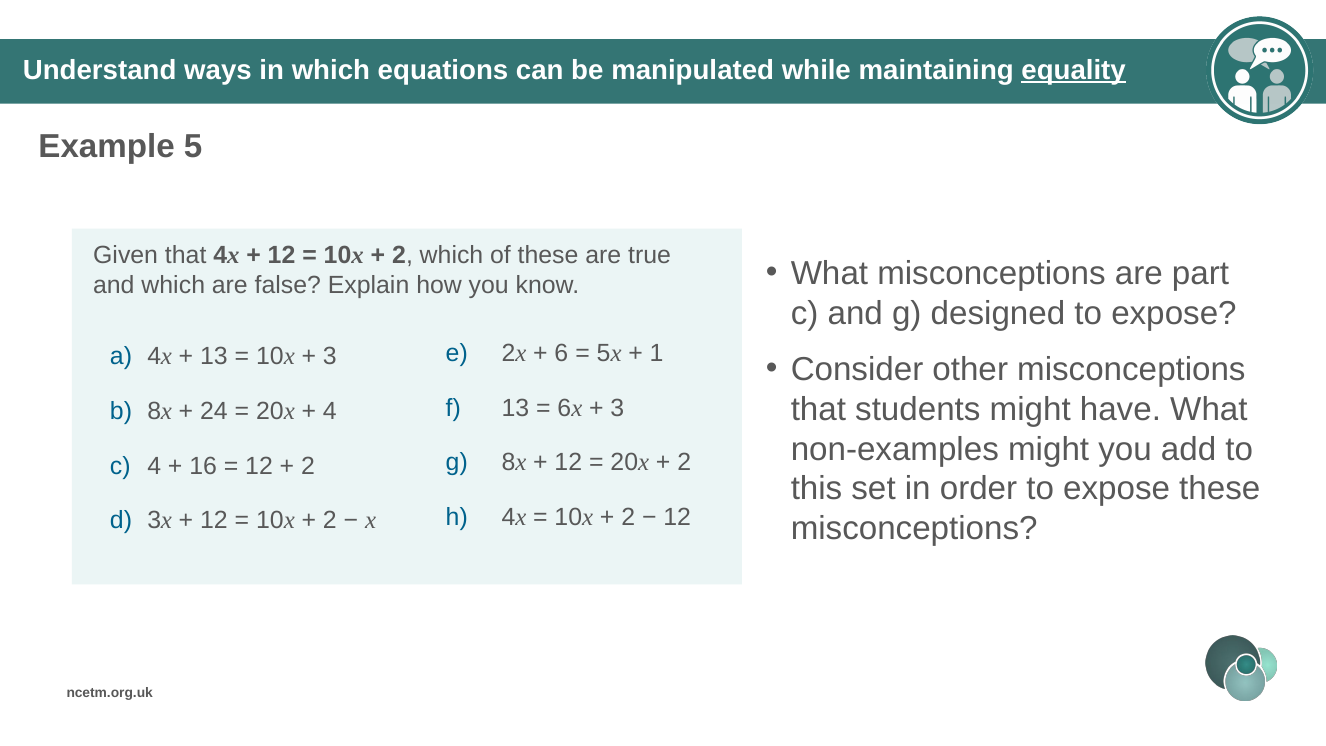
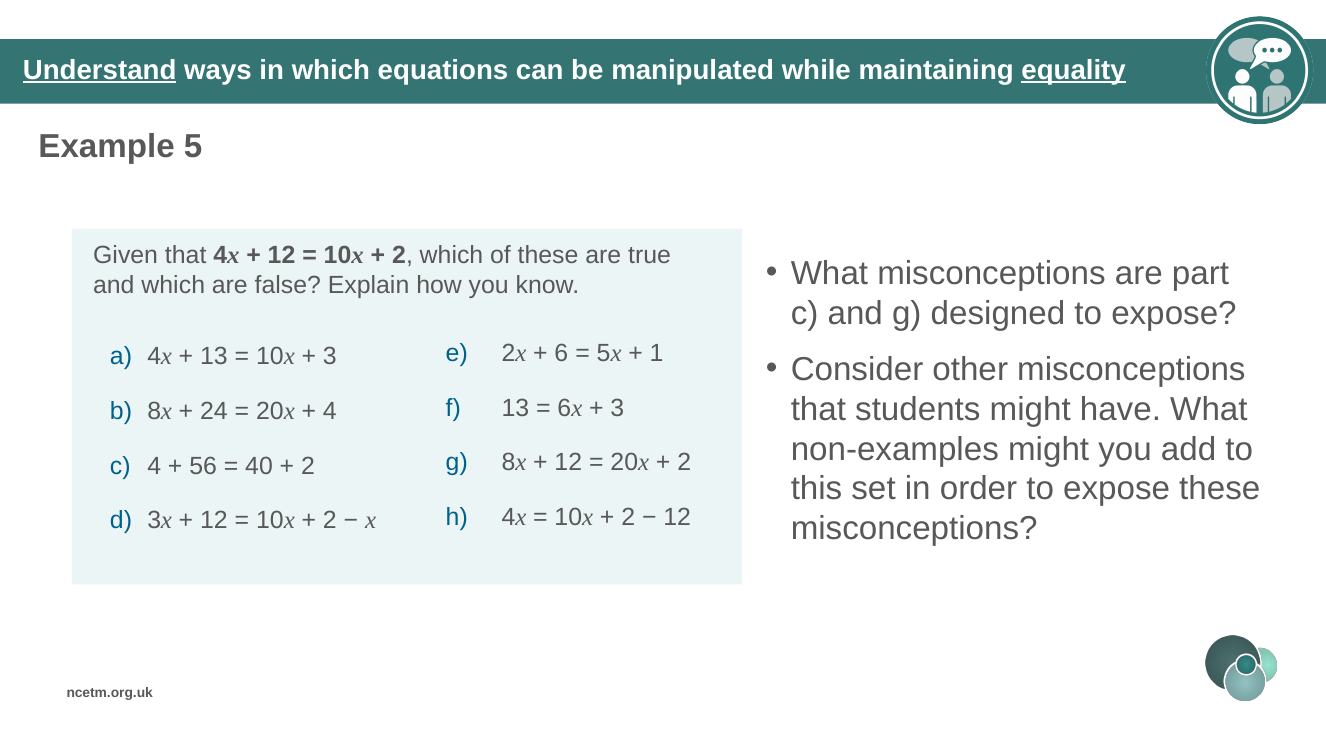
Understand underline: none -> present (100, 70)
16: 16 -> 56 (203, 466)
12: 12 -> 40 (259, 466)
